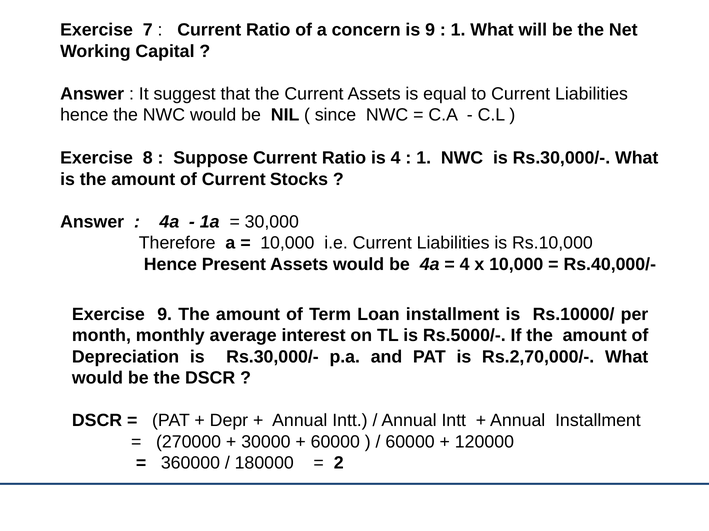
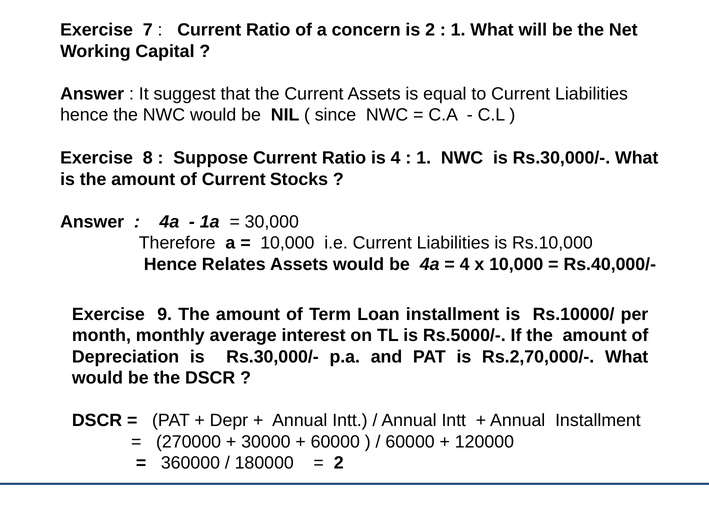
is 9: 9 -> 2 (430, 30)
Present: Present -> Relates (234, 265)
